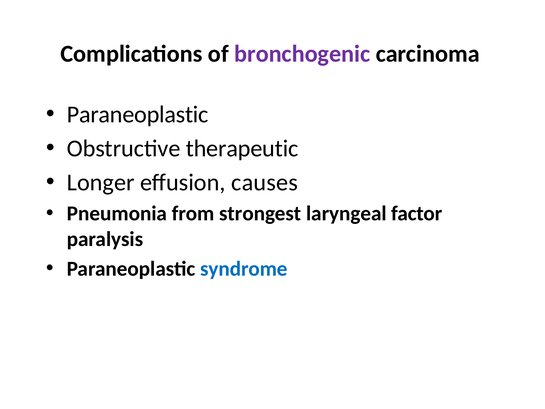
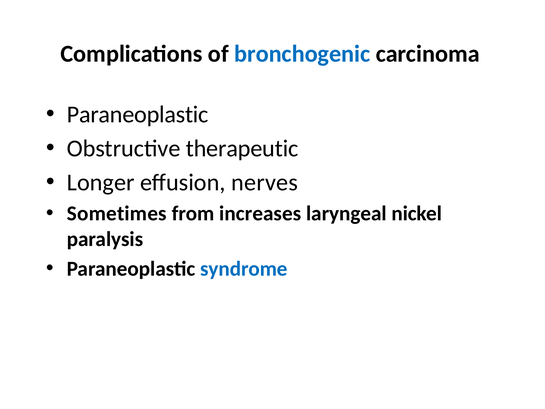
bronchogenic colour: purple -> blue (302, 54)
causes: causes -> nerves (265, 182)
Pneumonia: Pneumonia -> Sometimes (117, 213)
strongest: strongest -> increases (260, 213)
factor: factor -> nickel (417, 213)
